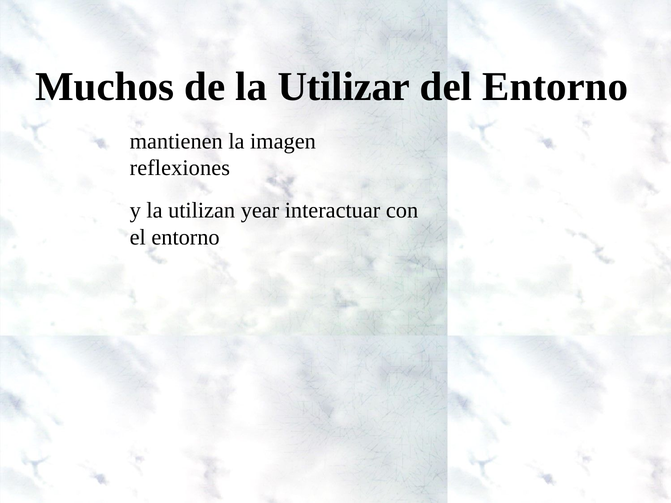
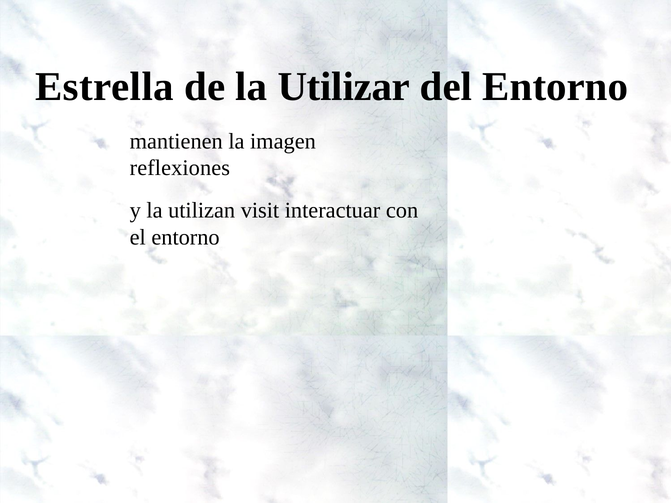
Muchos: Muchos -> Estrella (104, 87)
year: year -> visit (260, 211)
